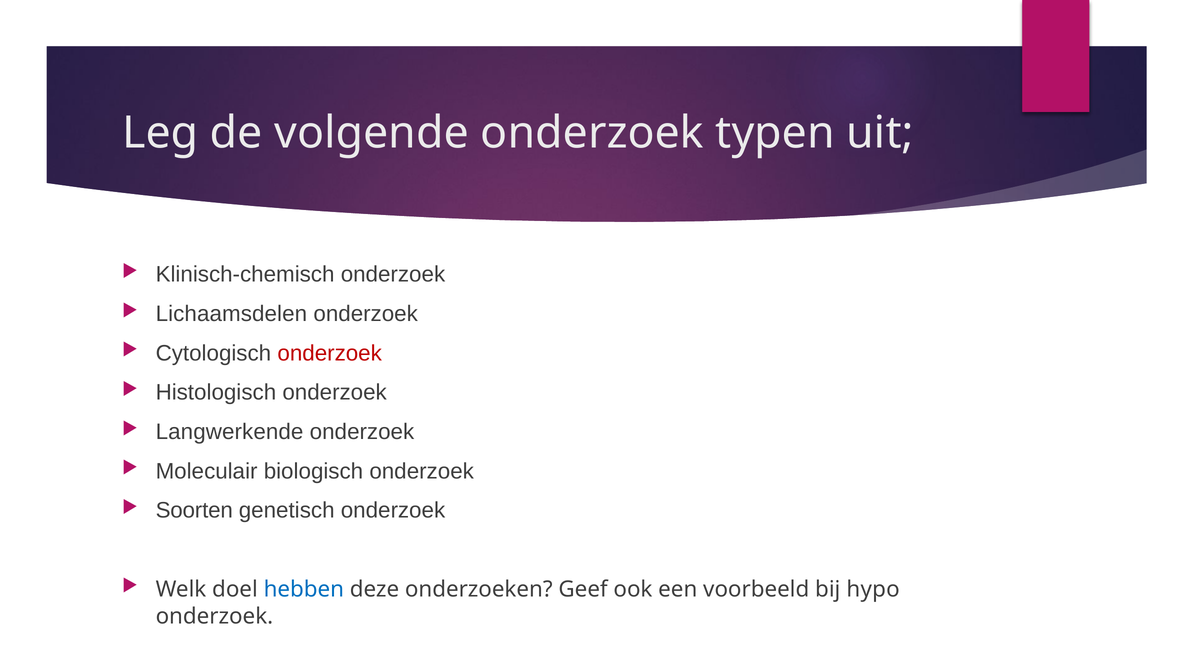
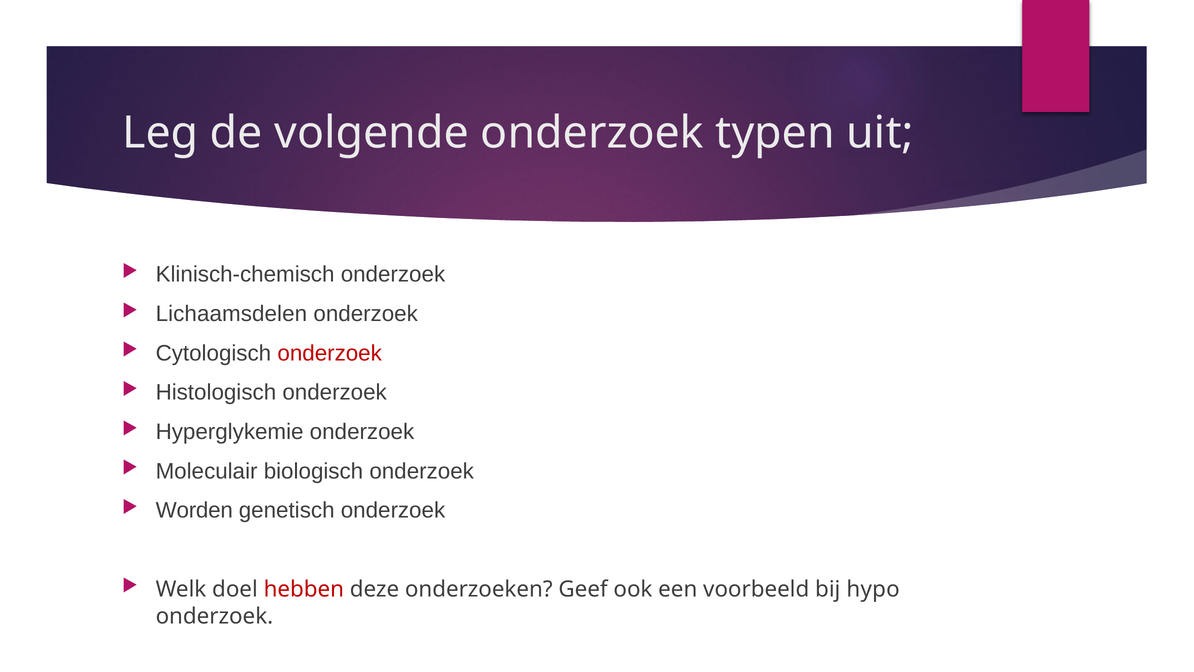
Langwerkende: Langwerkende -> Hyperglykemie (230, 432)
Soorten: Soorten -> Worden (194, 510)
hebben colour: blue -> red (304, 589)
